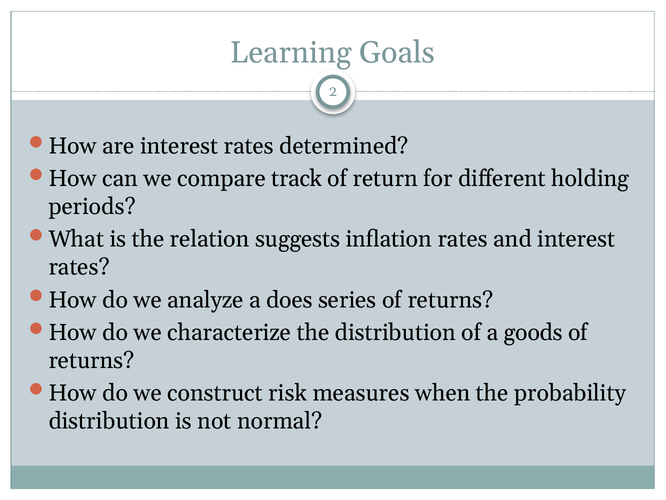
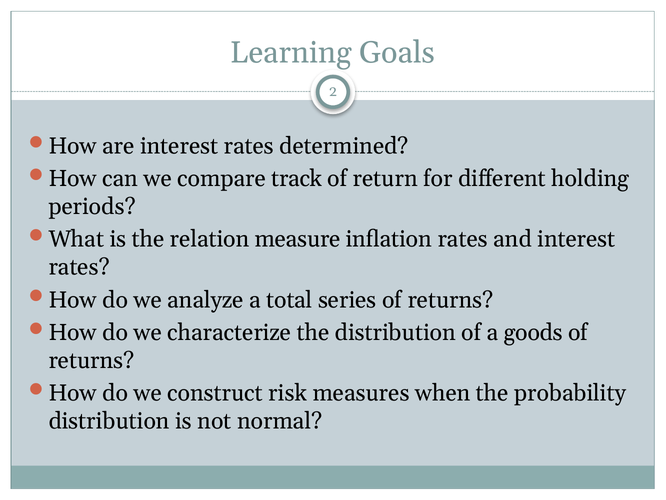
suggests: suggests -> measure (298, 239)
does: does -> total (289, 300)
